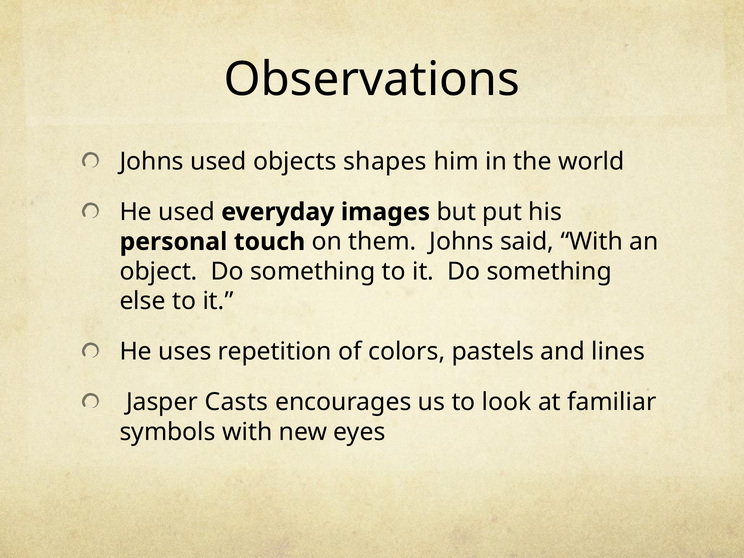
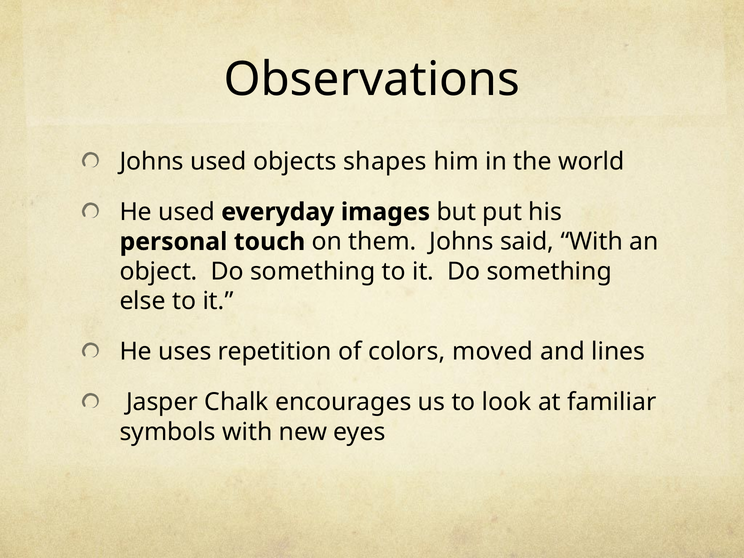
pastels: pastels -> moved (493, 352)
Casts: Casts -> Chalk (237, 402)
